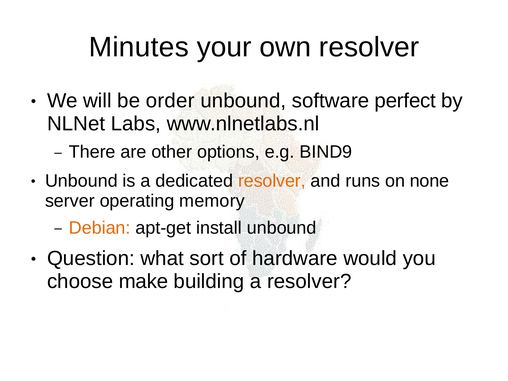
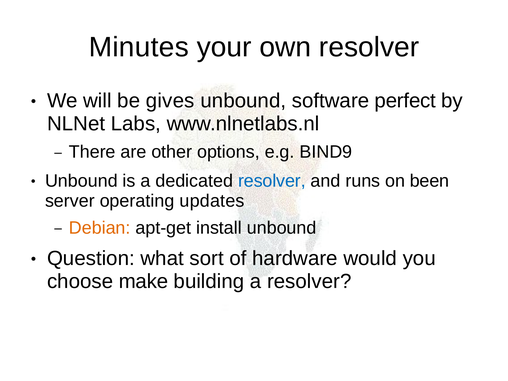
order: order -> gives (170, 101)
resolver colour: orange -> blue (272, 181)
none: none -> been (430, 181)
memory: memory -> updates (212, 201)
